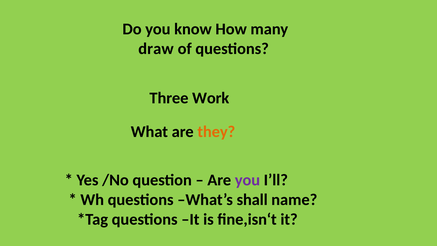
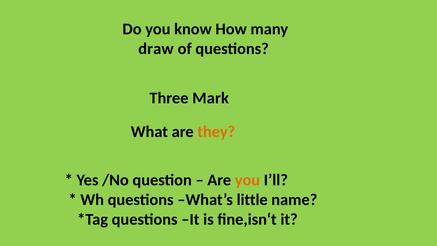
Work: Work -> Mark (211, 98)
you colour: purple -> orange (247, 180)
shall: shall -> little (252, 200)
